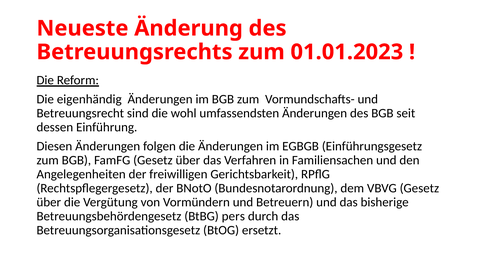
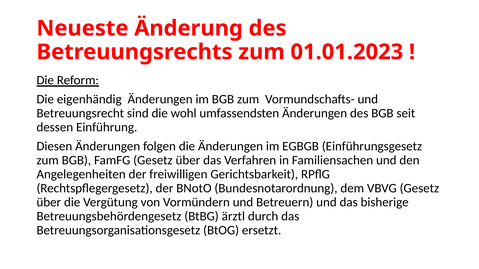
pers: pers -> ärztl (233, 216)
